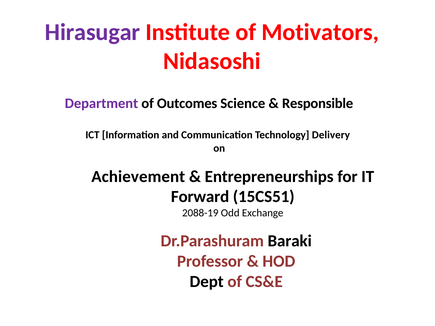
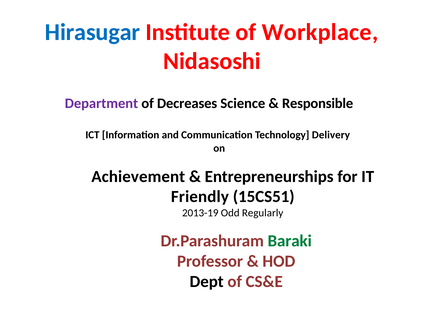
Hirasugar colour: purple -> blue (93, 32)
Motivators: Motivators -> Workplace (320, 32)
Outcomes: Outcomes -> Decreases (187, 104)
Forward: Forward -> Friendly (200, 197)
2088-19: 2088-19 -> 2013-19 (200, 213)
Exchange: Exchange -> Regularly (263, 213)
Baraki colour: black -> green (290, 241)
